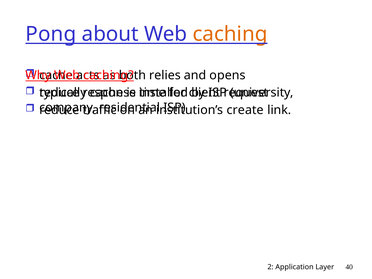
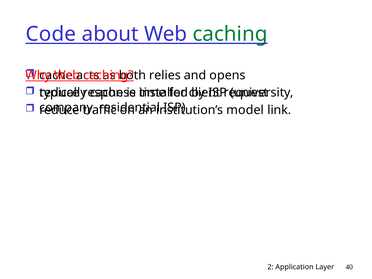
Pong: Pong -> Code (51, 34)
caching colour: orange -> green (230, 34)
create: create -> model (245, 110)
